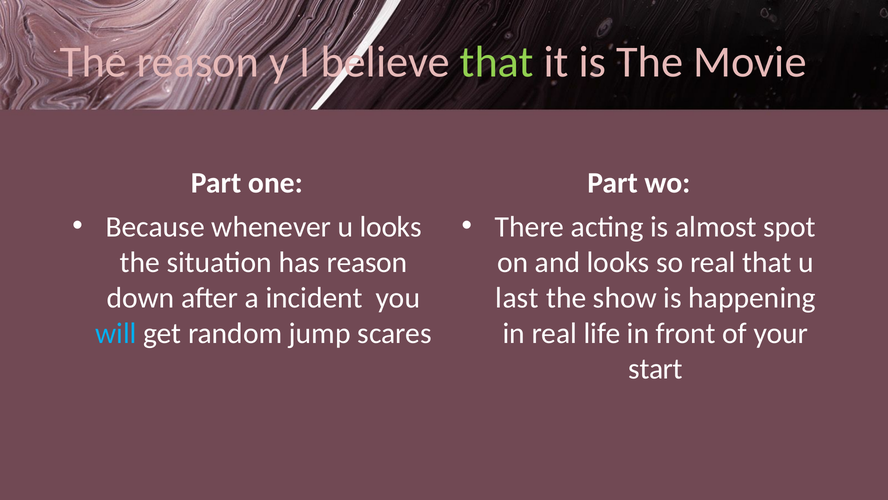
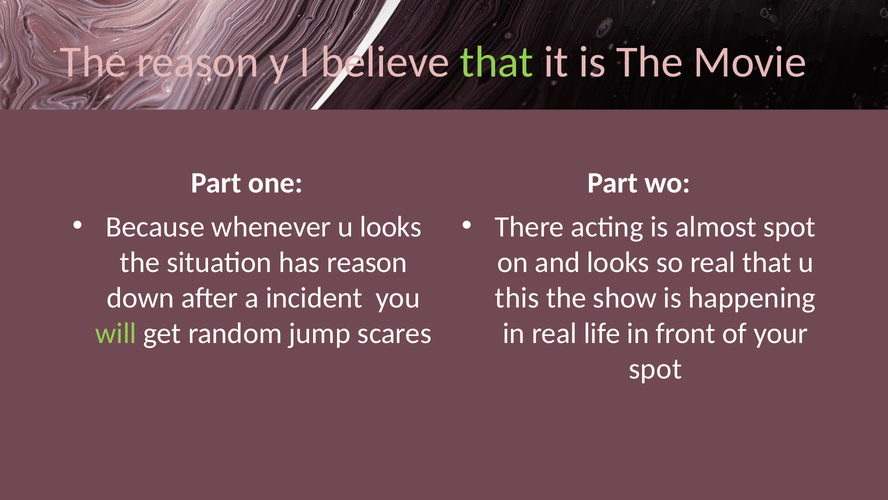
last: last -> this (517, 298)
will colour: light blue -> light green (116, 333)
start: start -> spot (655, 369)
